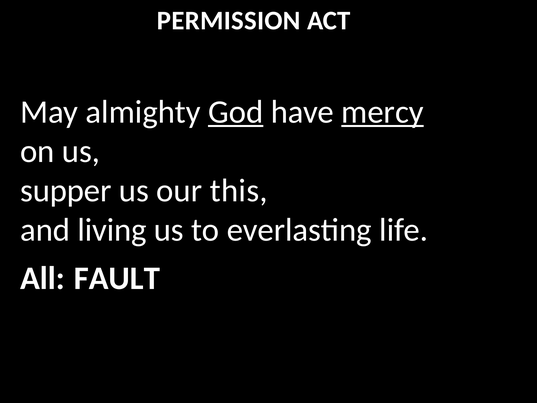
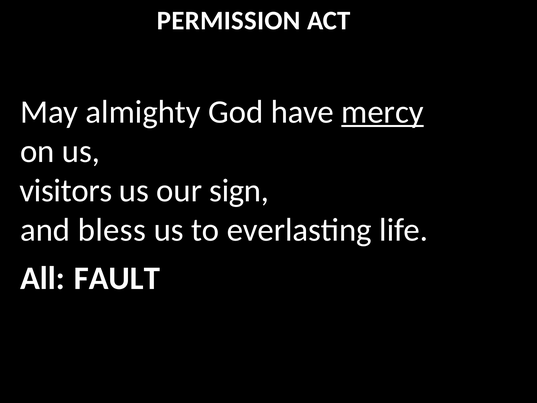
God underline: present -> none (236, 112)
supper: supper -> visitors (66, 191)
this: this -> sign (239, 191)
living: living -> bless (112, 230)
